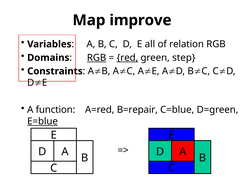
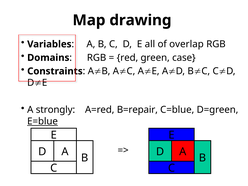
improve: improve -> drawing (140, 20)
relation: relation -> overlap (186, 44)
RGB underline: present -> none (97, 58)
red underline: present -> none (127, 58)
step: step -> case (184, 58)
function: function -> strongly (55, 110)
